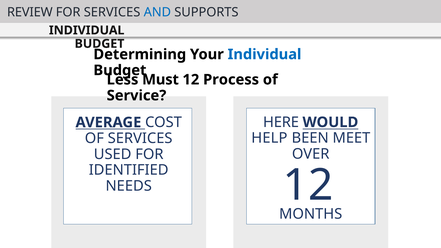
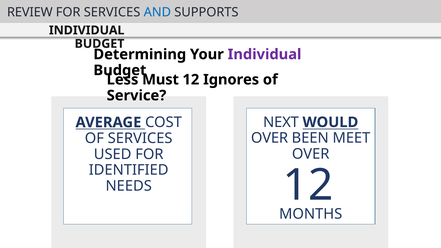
Individual colour: blue -> purple (265, 54)
Process: Process -> Ignores (231, 80)
HERE: HERE -> NEXT (281, 122)
HELP: HELP -> OVER (270, 138)
